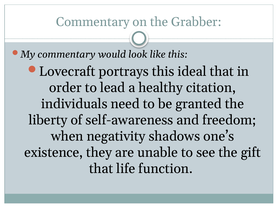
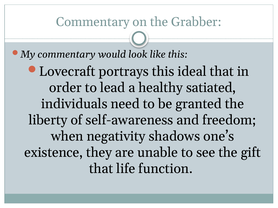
citation: citation -> satiated (211, 88)
